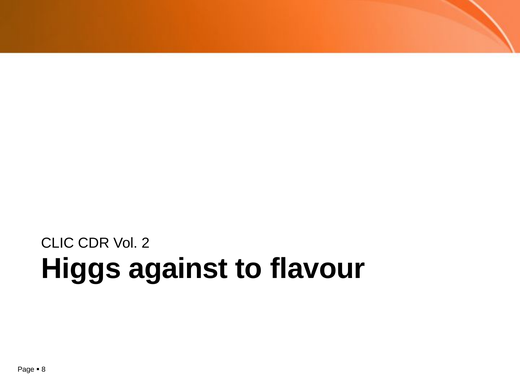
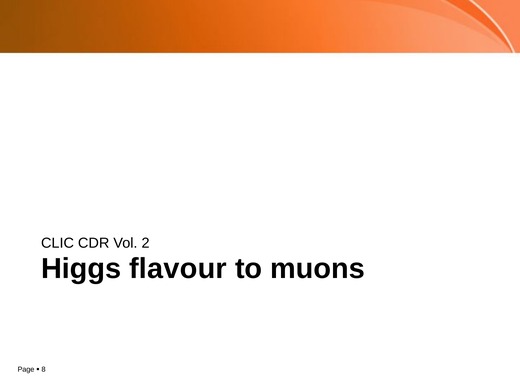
against: against -> flavour (178, 269)
flavour: flavour -> muons (318, 269)
